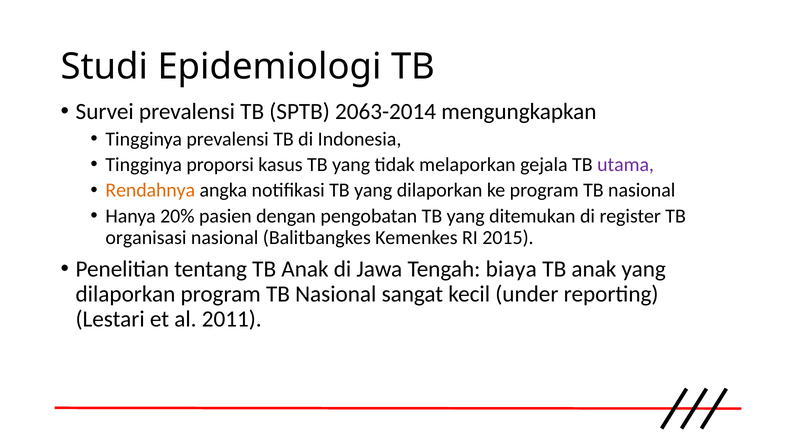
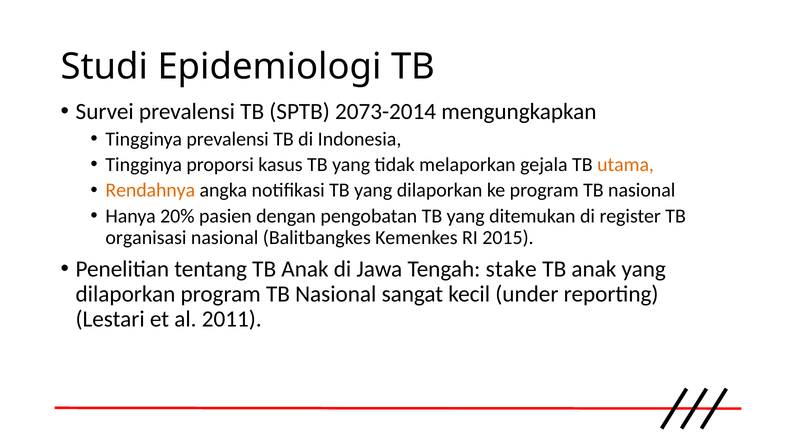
2063-2014: 2063-2014 -> 2073-2014 (386, 112)
utama colour: purple -> orange (626, 165)
biaya: biaya -> stake (511, 269)
